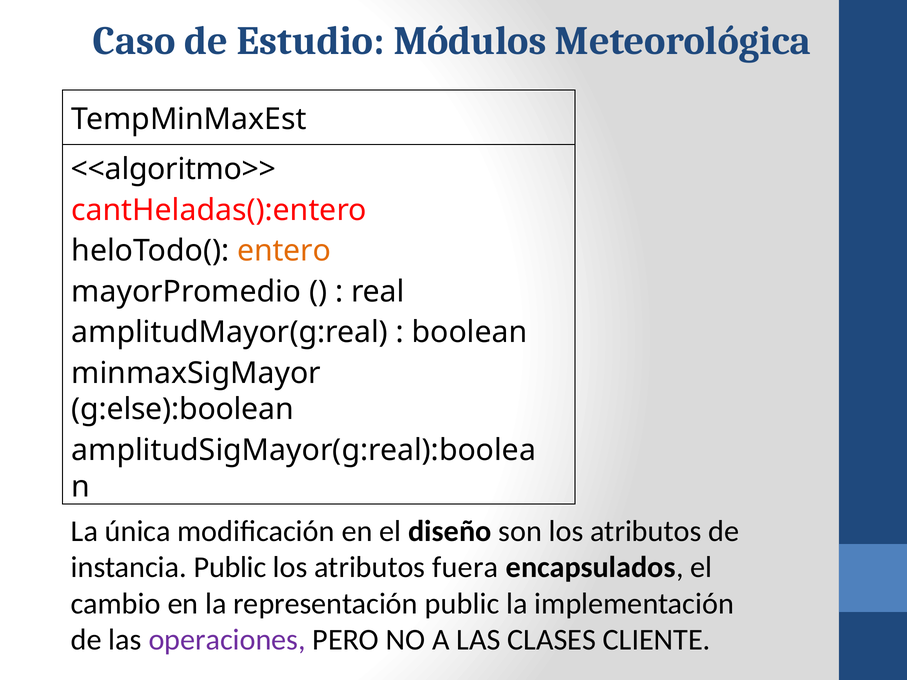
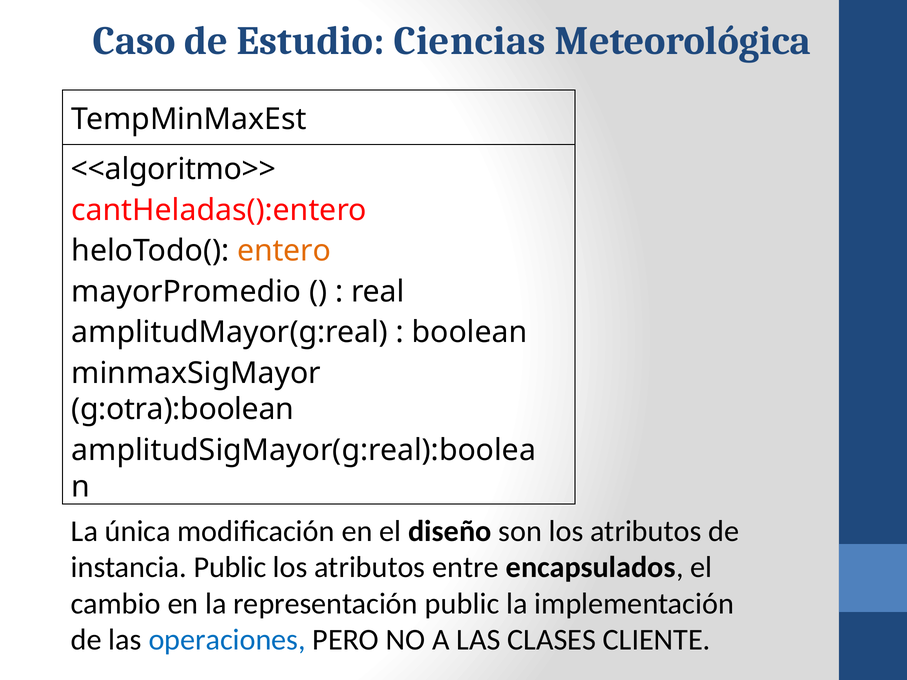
Módulos: Módulos -> Ciencias (470, 41)
g:else):boolean: g:else):boolean -> g:otra):boolean (183, 410)
fuera: fuera -> entre (465, 568)
operaciones colour: purple -> blue (227, 640)
